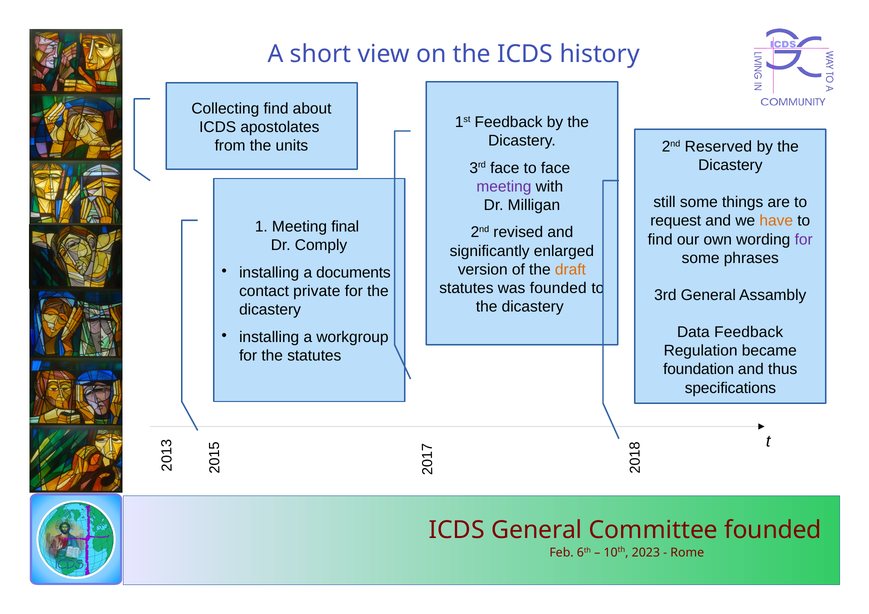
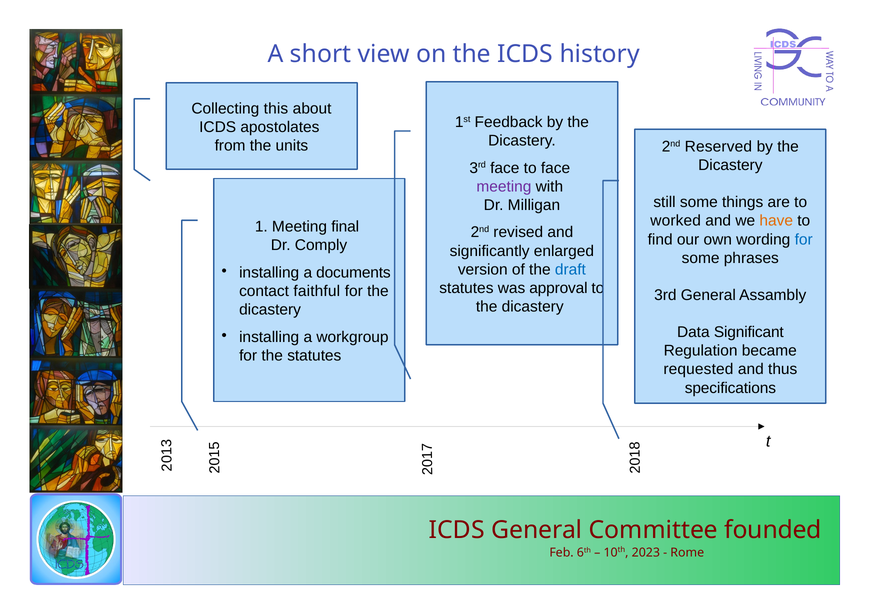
Collecting find: find -> this (276, 109)
request: request -> worked (676, 221)
for colour: purple -> blue (804, 240)
draft colour: orange -> blue (570, 270)
was founded: founded -> approval (558, 288)
private: private -> faithful (317, 291)
Data Feedback: Feedback -> Significant (749, 332)
foundation: foundation -> requested (698, 370)
